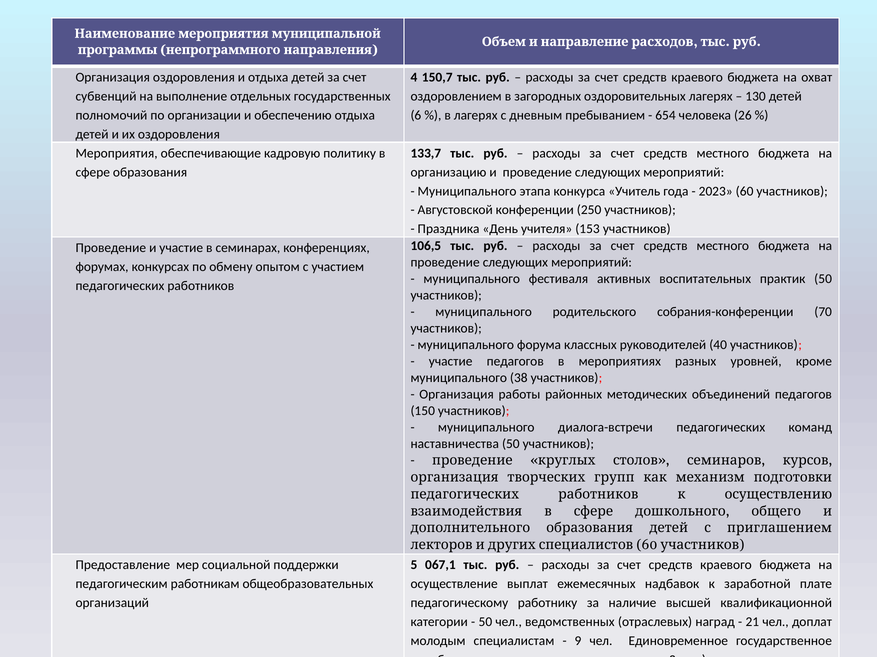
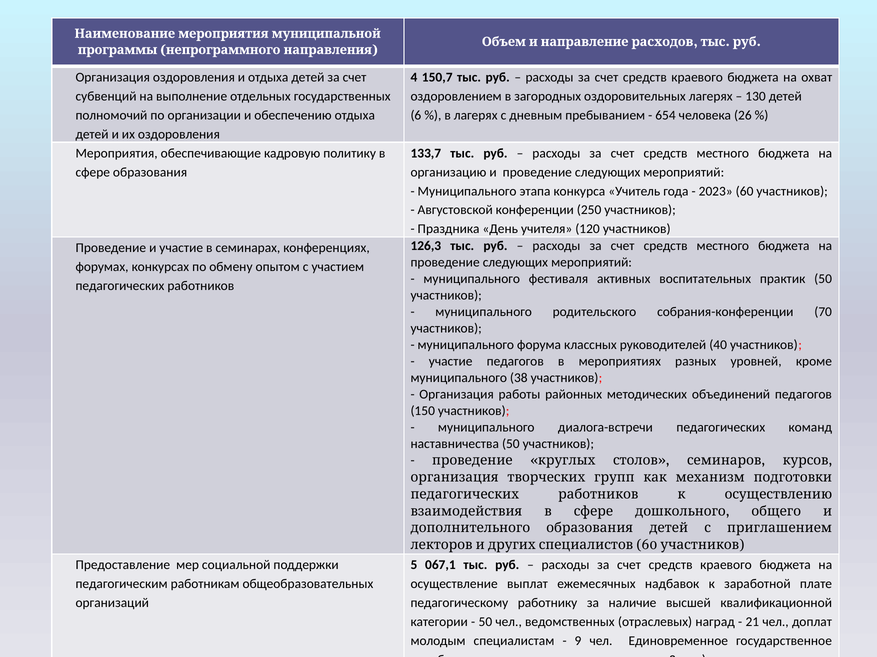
153: 153 -> 120 (588, 229)
106,5: 106,5 -> 126,3 (426, 246)
